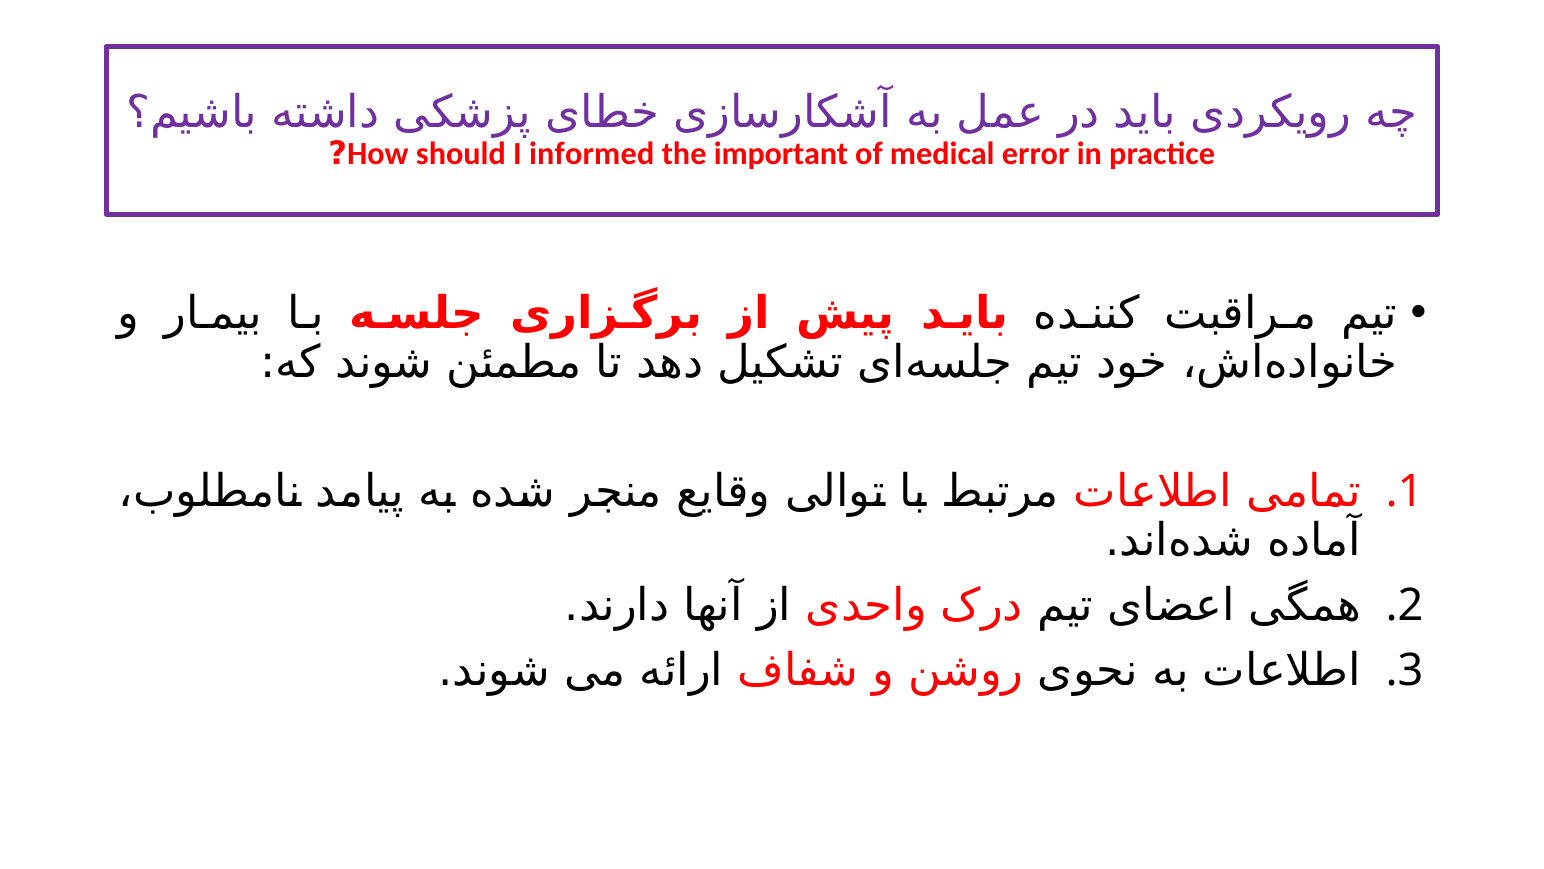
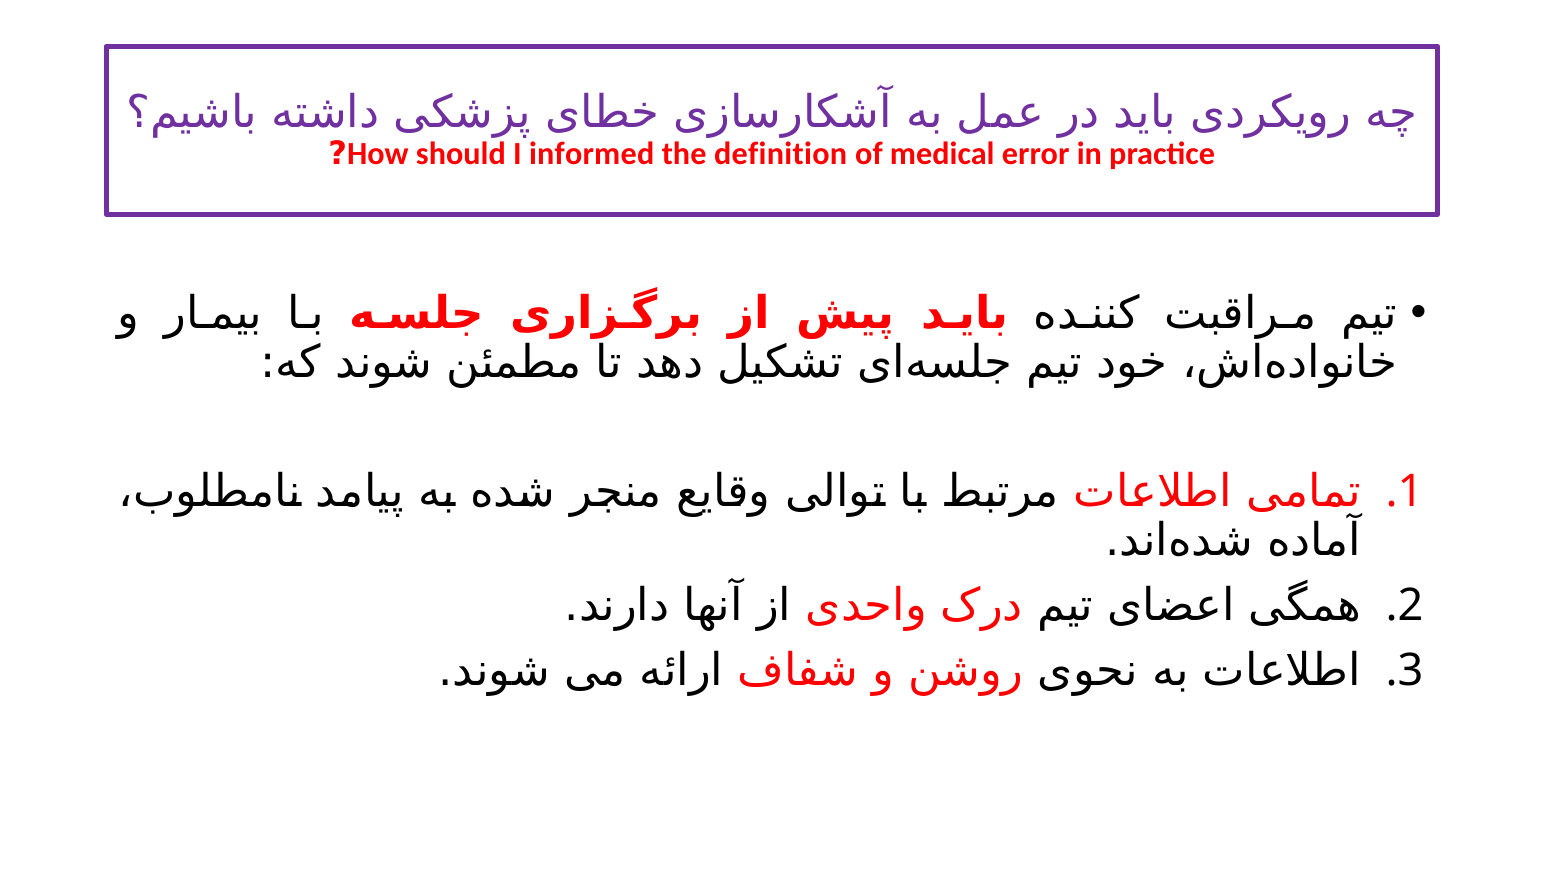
important: important -> definition (781, 154)
